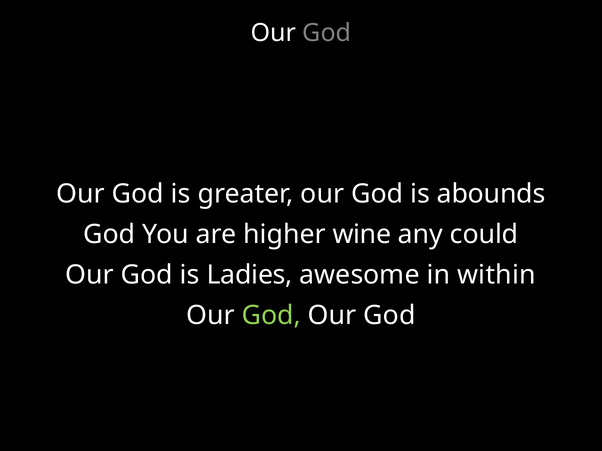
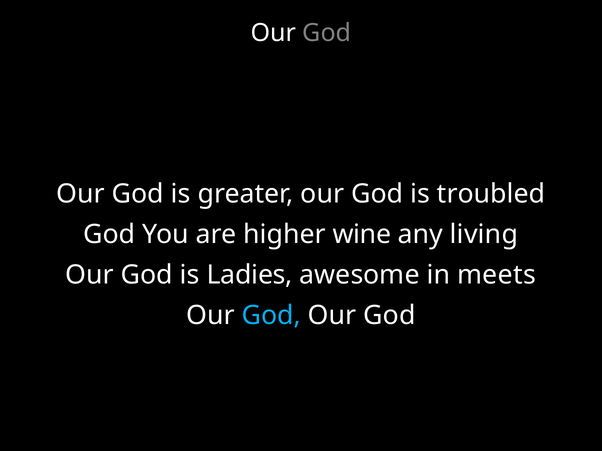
abounds: abounds -> troubled (491, 194)
could: could -> living (484, 235)
within: within -> meets (497, 275)
God colour: light green -> light blue (271, 316)
